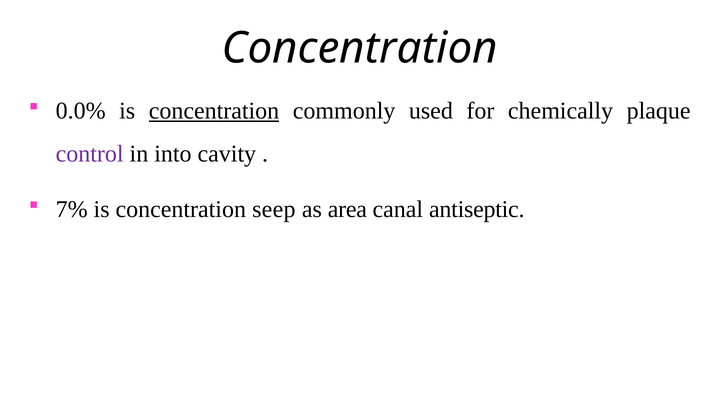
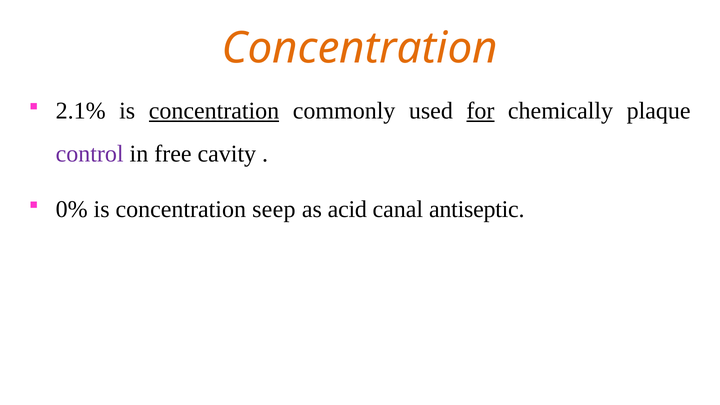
Concentration colour: black -> orange (360, 48)
0.0%: 0.0% -> 2.1% (81, 111)
for underline: none -> present (480, 111)
into: into -> free (173, 154)
7%: 7% -> 0% (72, 209)
area: area -> acid (347, 209)
